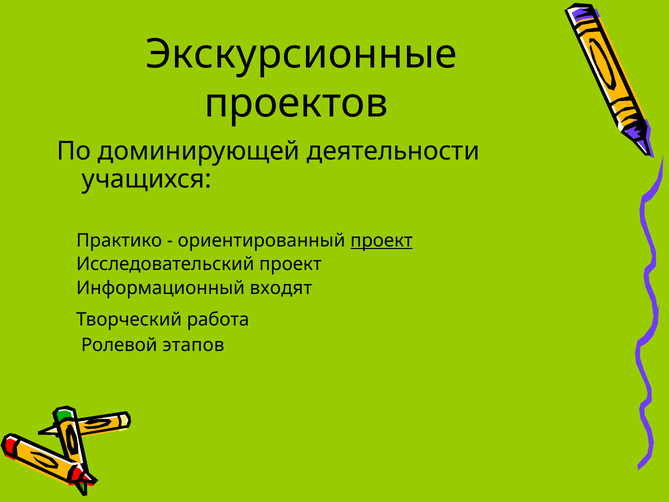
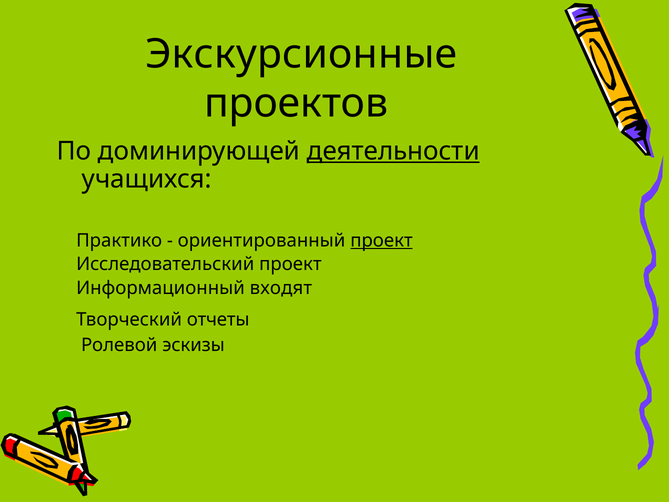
деятельности underline: none -> present (393, 151)
работа: работа -> отчеты (218, 320)
этапов: этапов -> эскизы (194, 345)
